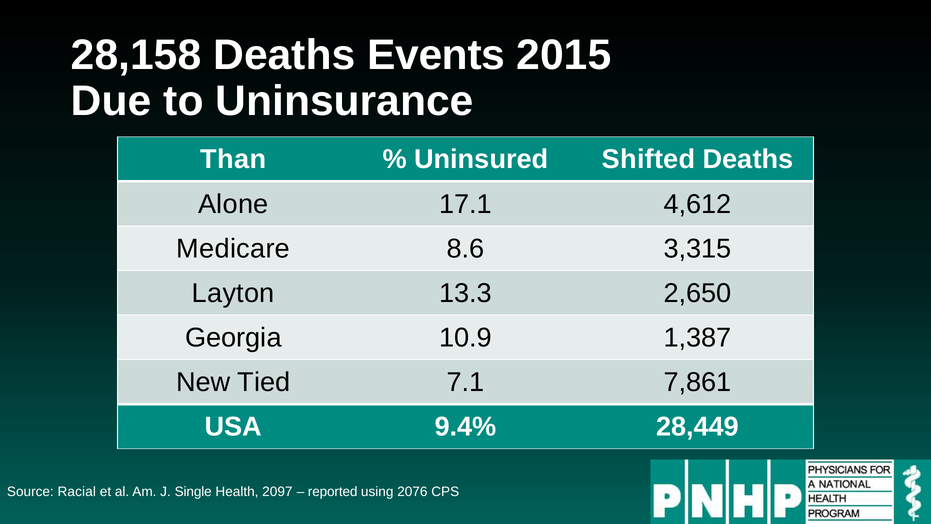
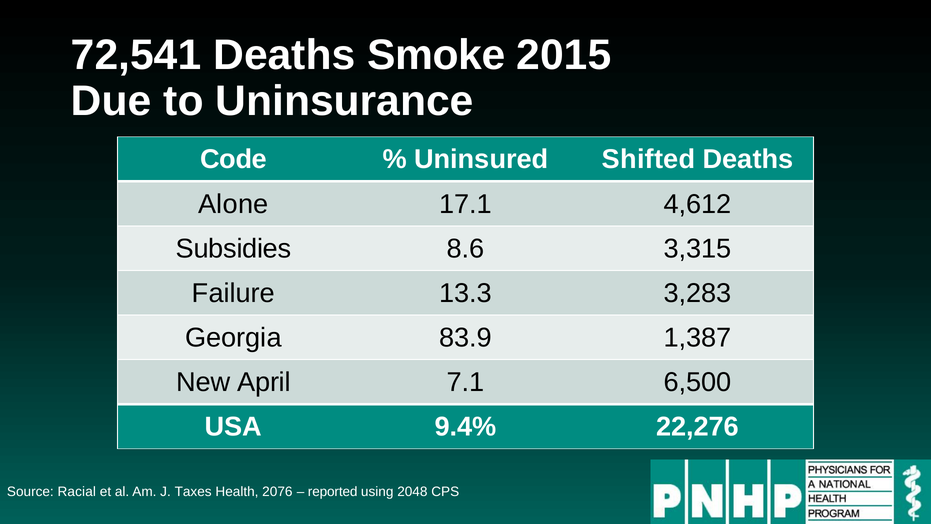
28,158: 28,158 -> 72,541 (136, 55)
Events: Events -> Smoke (436, 55)
Than: Than -> Code (234, 159)
Medicare: Medicare -> Subsidies (233, 248)
Layton: Layton -> Failure (233, 293)
2,650: 2,650 -> 3,283 (698, 293)
10.9: 10.9 -> 83.9 (466, 338)
Tied: Tied -> April (264, 382)
7,861: 7,861 -> 6,500 (698, 382)
28,449: 28,449 -> 22,276 (698, 427)
Single: Single -> Taxes (193, 491)
2097: 2097 -> 2076 (277, 491)
2076: 2076 -> 2048 (412, 491)
